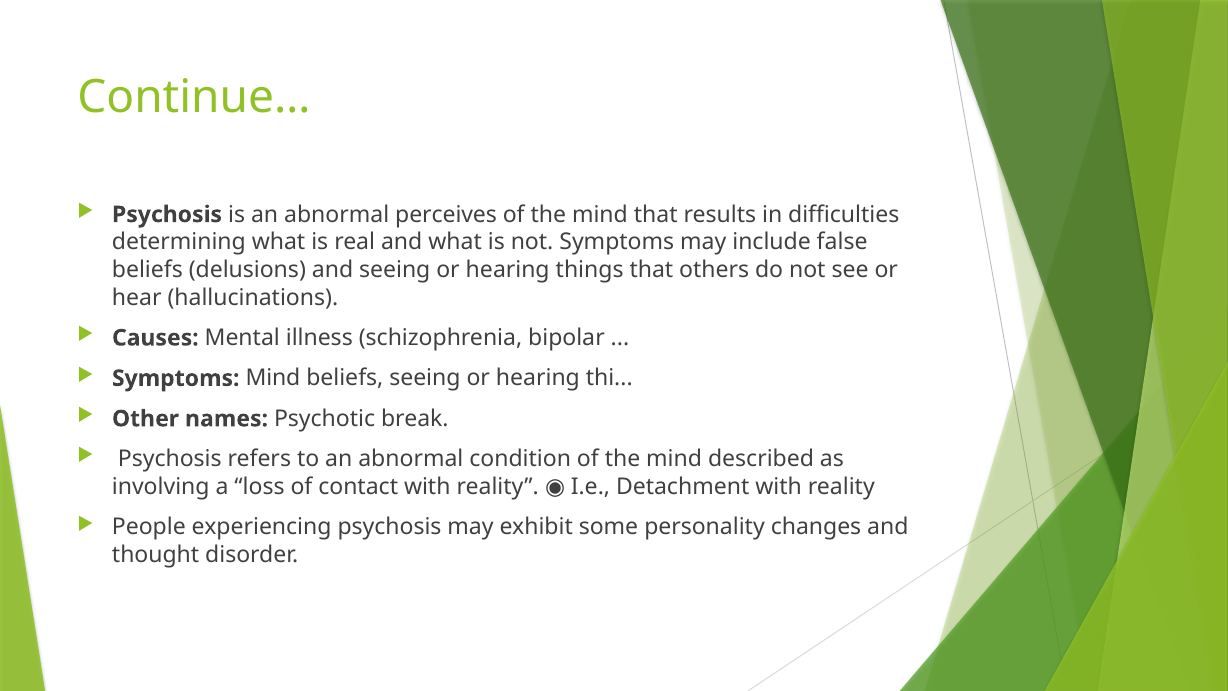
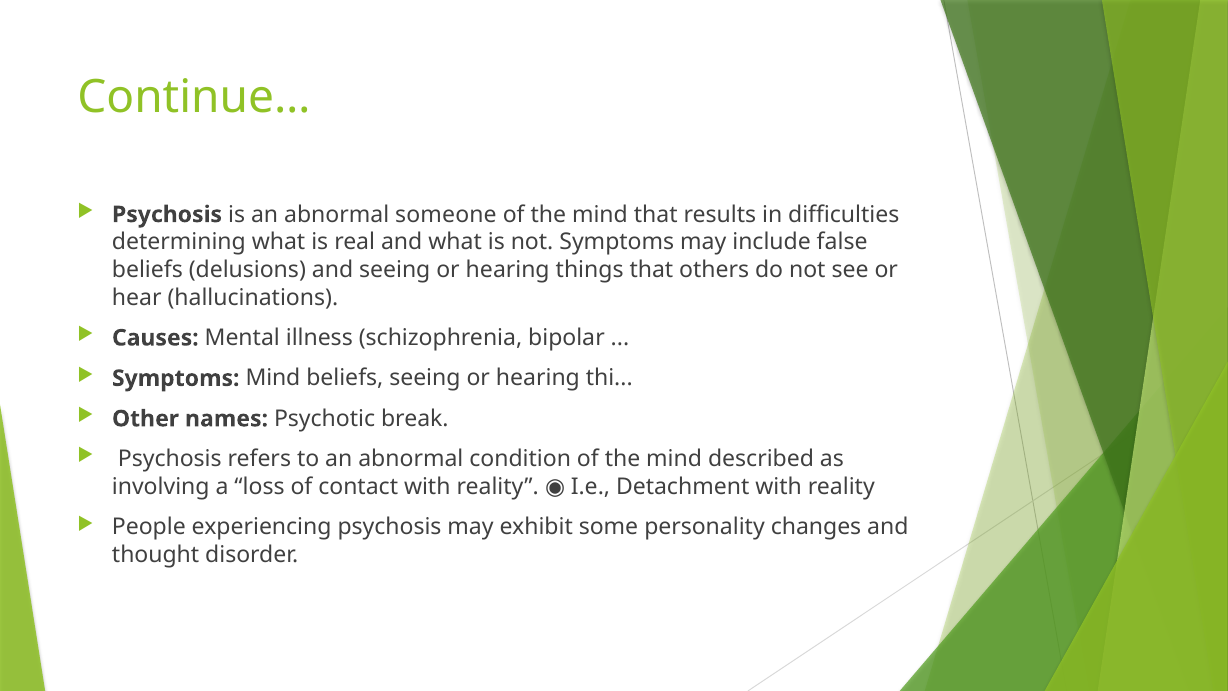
perceives: perceives -> someone (446, 214)
